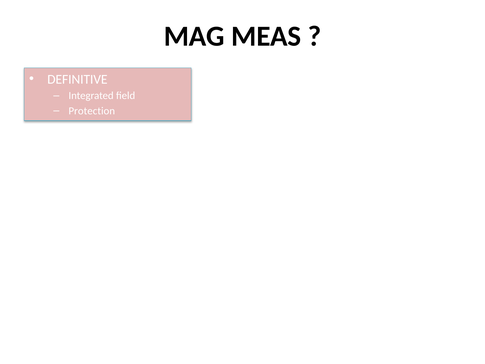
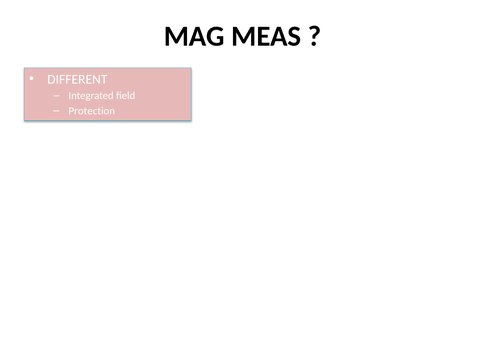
DEFINITIVE: DEFINITIVE -> DIFFERENT (77, 79)
